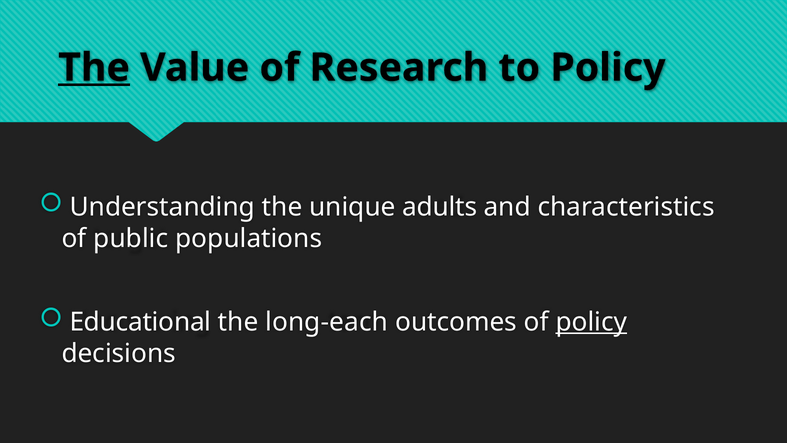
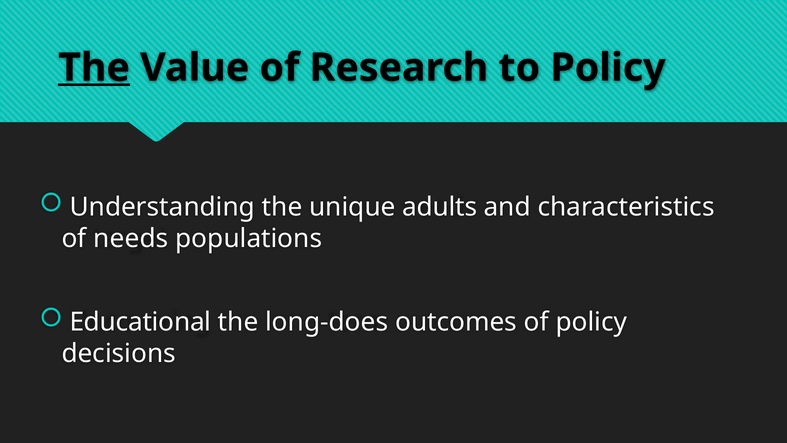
public: public -> needs (131, 239)
long-each: long-each -> long-does (327, 322)
policy underline: present -> none (591, 322)
